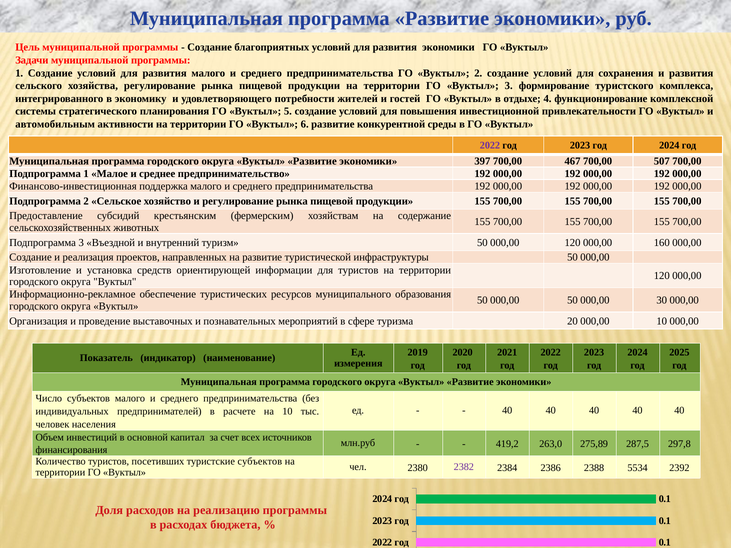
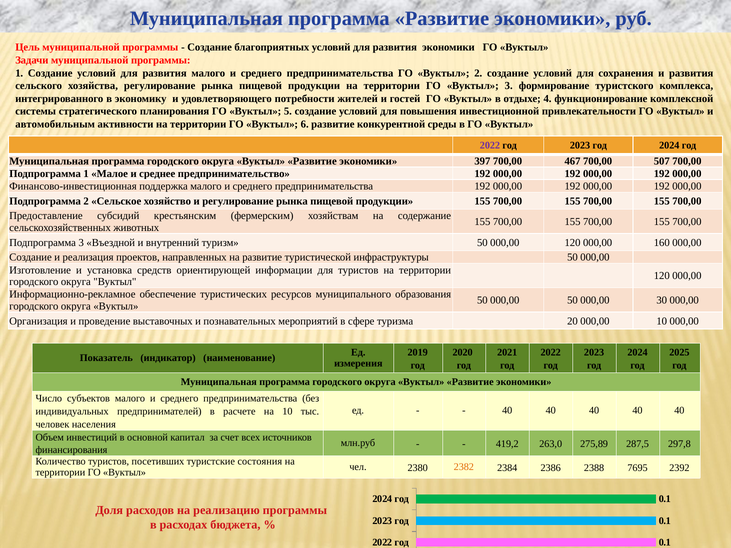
туристские субъектов: субъектов -> состояния (260, 461)
2382 colour: purple -> orange (464, 467)
5534: 5534 -> 7695 (638, 468)
